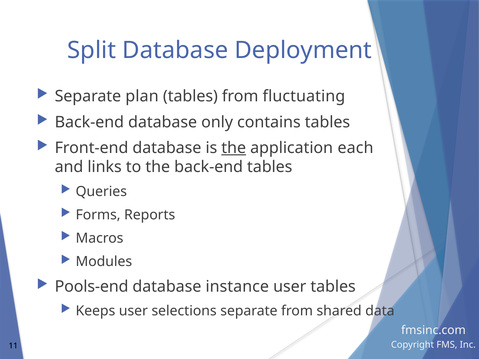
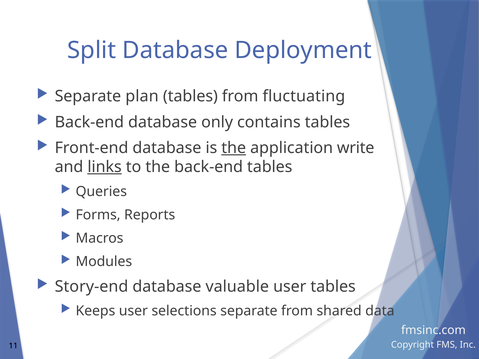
each: each -> write (356, 148)
links underline: none -> present (105, 167)
Pools-end: Pools-end -> Story-end (91, 287)
instance: instance -> valuable (237, 287)
